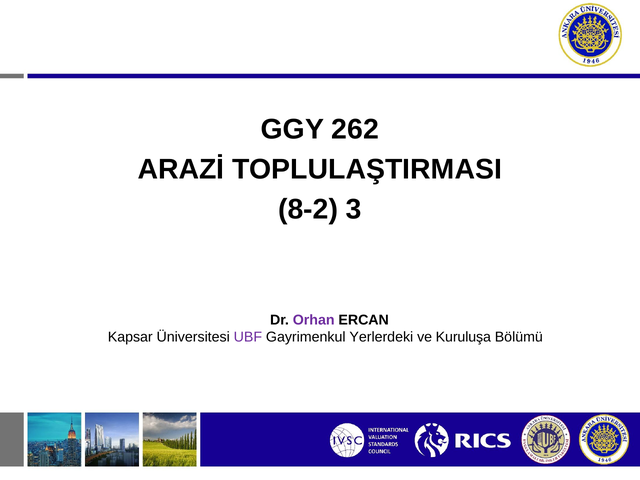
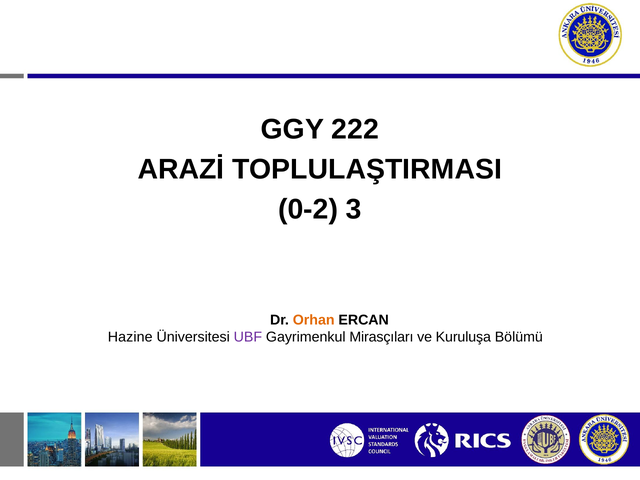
262: 262 -> 222 (355, 129)
8-2: 8-2 -> 0-2 (308, 209)
Orhan colour: purple -> orange (314, 320)
Kapsar: Kapsar -> Hazine (130, 337)
Yerlerdeki: Yerlerdeki -> Mirasçıları (381, 337)
